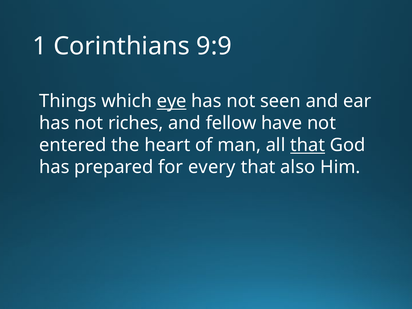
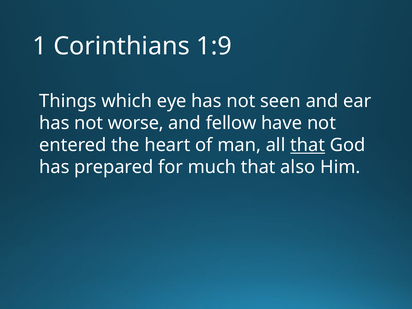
9:9: 9:9 -> 1:9 (214, 46)
eye underline: present -> none (172, 101)
riches: riches -> worse (136, 123)
every: every -> much (212, 167)
